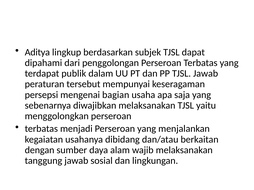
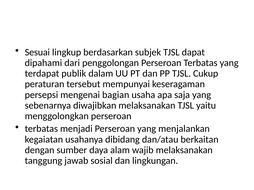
Aditya: Aditya -> Sesuai (37, 52)
TJSL Jawab: Jawab -> Cukup (206, 74)
